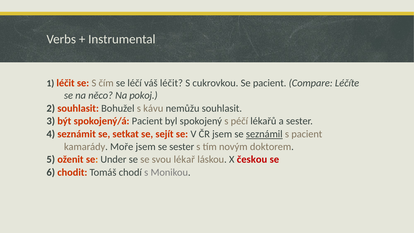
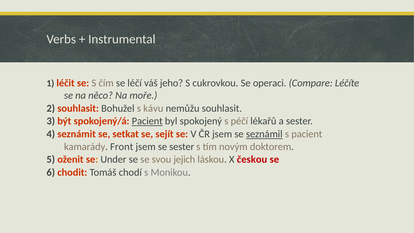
váš léčit: léčit -> jeho (172, 83)
Se pacient: pacient -> operaci (270, 83)
pokoj: pokoj -> moře (143, 95)
Pacient underline: none -> present (147, 121)
Moře: Moře -> Front (122, 147)
lékař: lékař -> jejich (184, 159)
